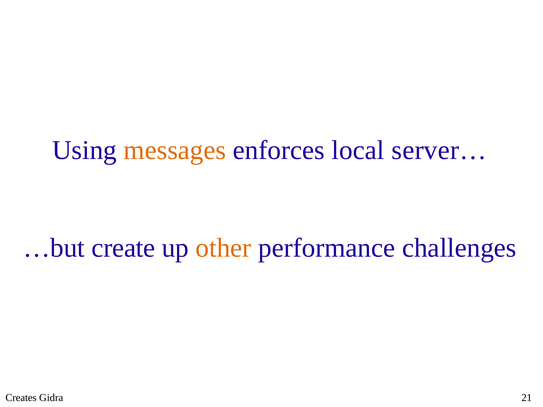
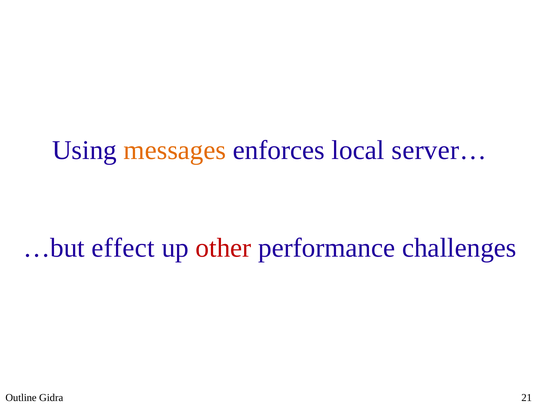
create: create -> effect (123, 248)
other colour: orange -> red (223, 248)
Creates: Creates -> Outline (21, 398)
